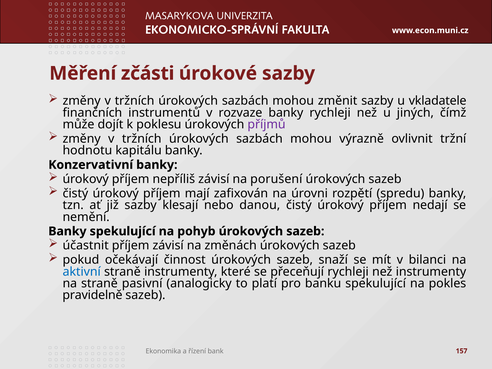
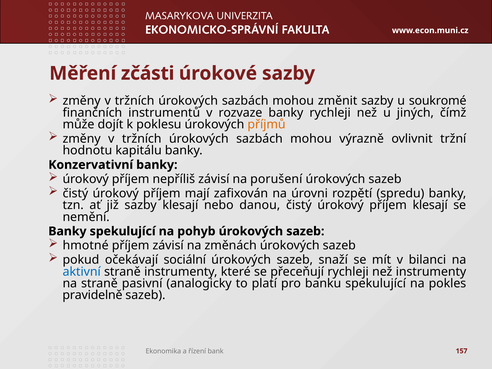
vkladatele: vkladatele -> soukromé (438, 101)
příjmů colour: purple -> orange (267, 124)
příjem nedají: nedají -> klesají (430, 205)
účastnit: účastnit -> hmotné (86, 246)
činnost: činnost -> sociální (185, 260)
